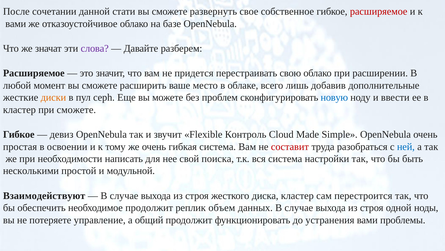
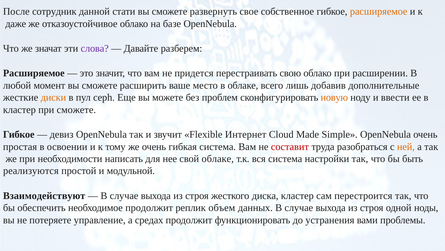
сочетании: сочетании -> сотрудник (54, 12)
расширяемое colour: red -> orange (379, 12)
вами: вами -> даже (16, 24)
новую colour: blue -> orange (334, 97)
Контроль: Контроль -> Интернет (246, 134)
ней colour: blue -> orange (406, 146)
свой поиска: поиска -> облаке (218, 158)
несколькими: несколькими -> реализуются (31, 171)
общий: общий -> средах (149, 220)
